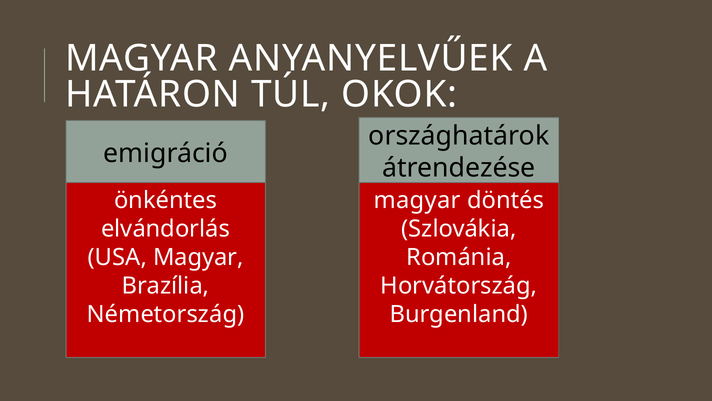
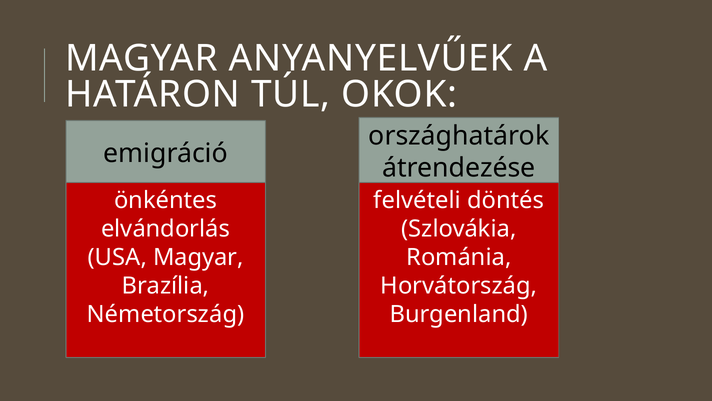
magyar: magyar -> felvételi (417, 200)
